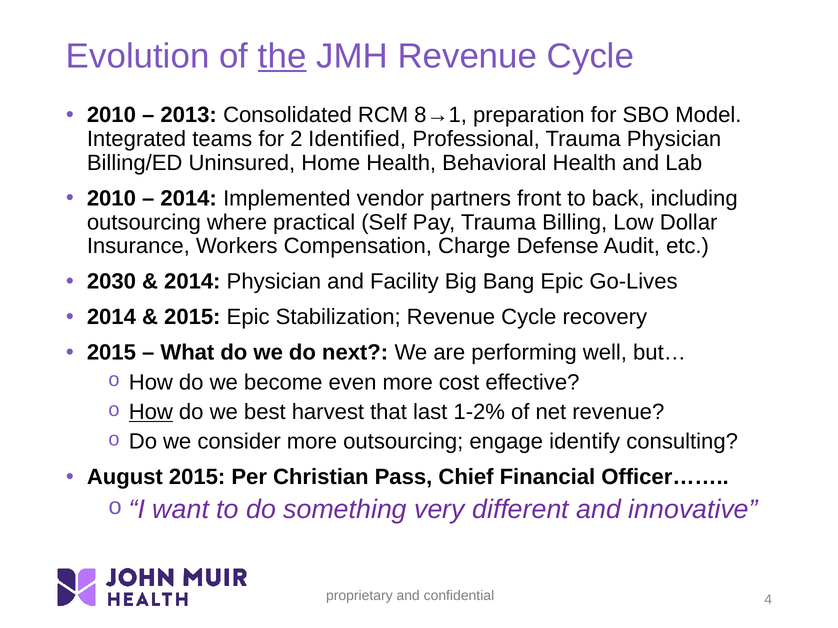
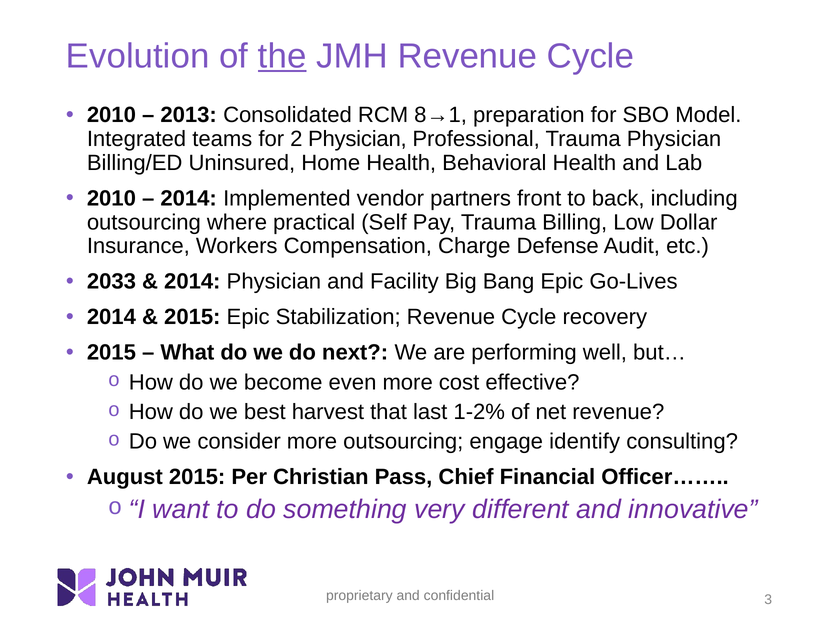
2 Identified: Identified -> Physician (357, 139)
2030: 2030 -> 2033 (111, 282)
How underline: present -> none (151, 412)
4: 4 -> 3 (768, 600)
